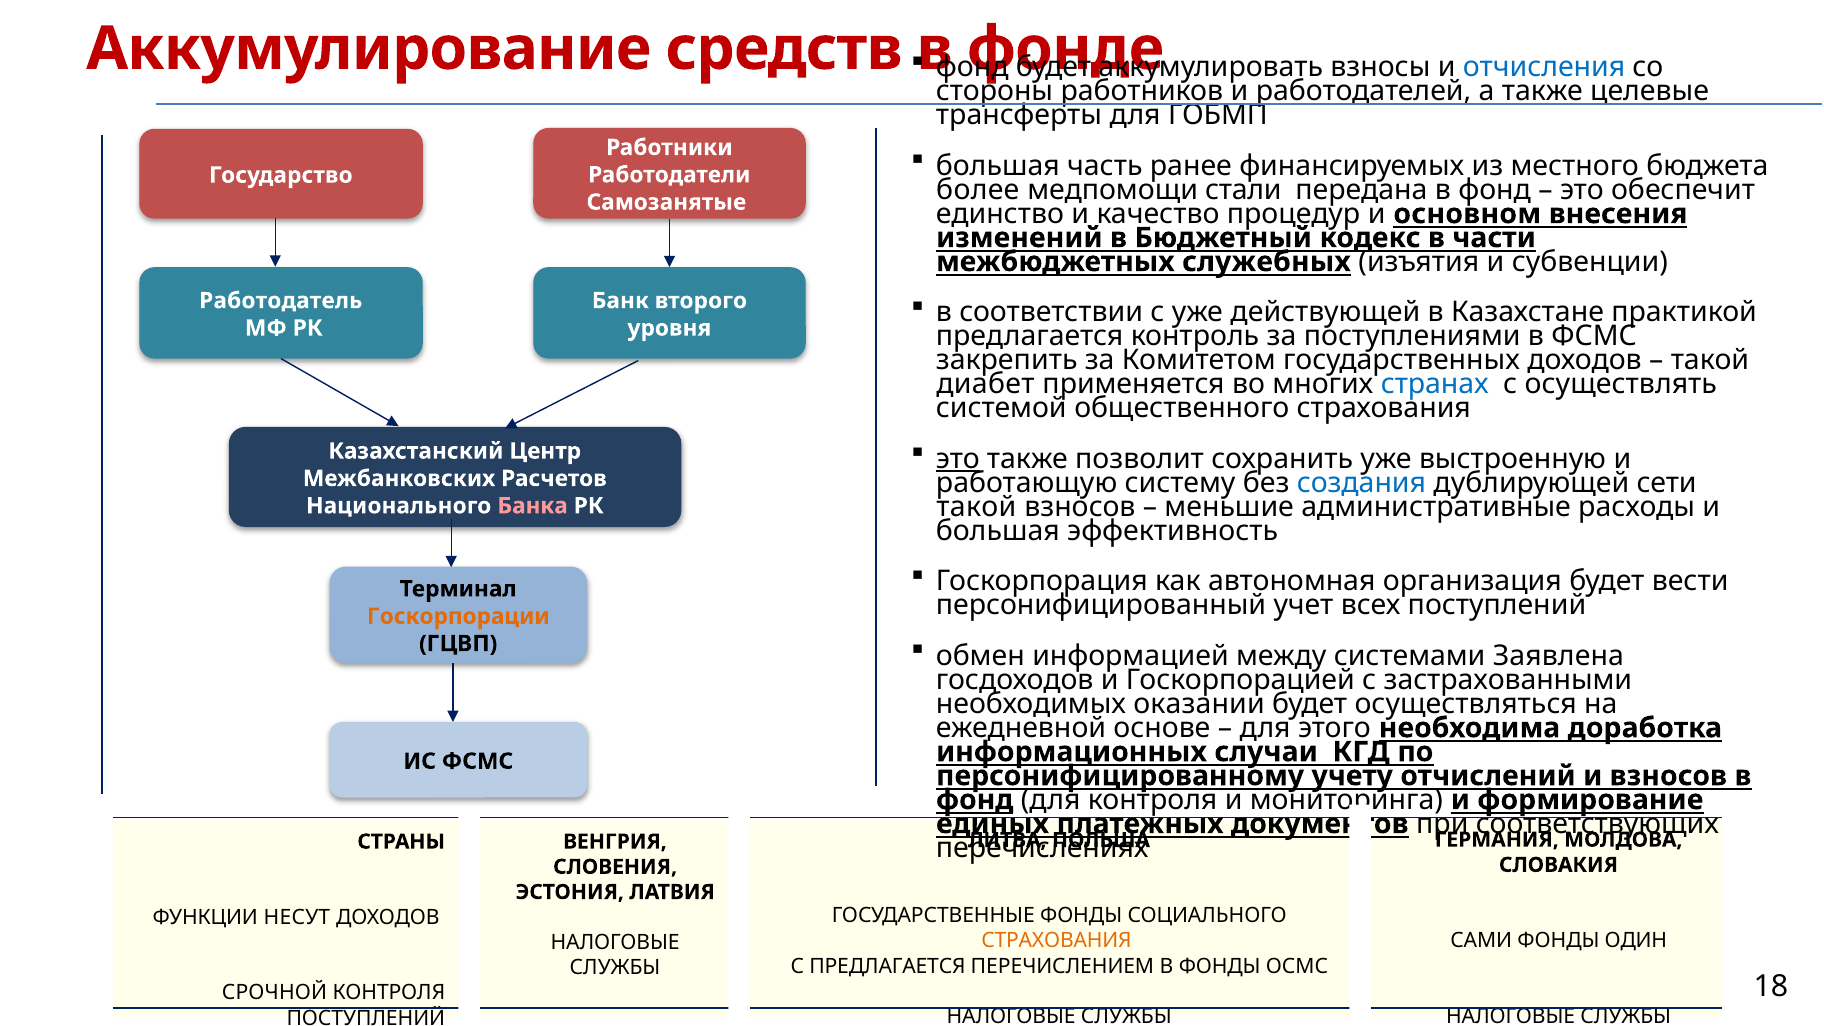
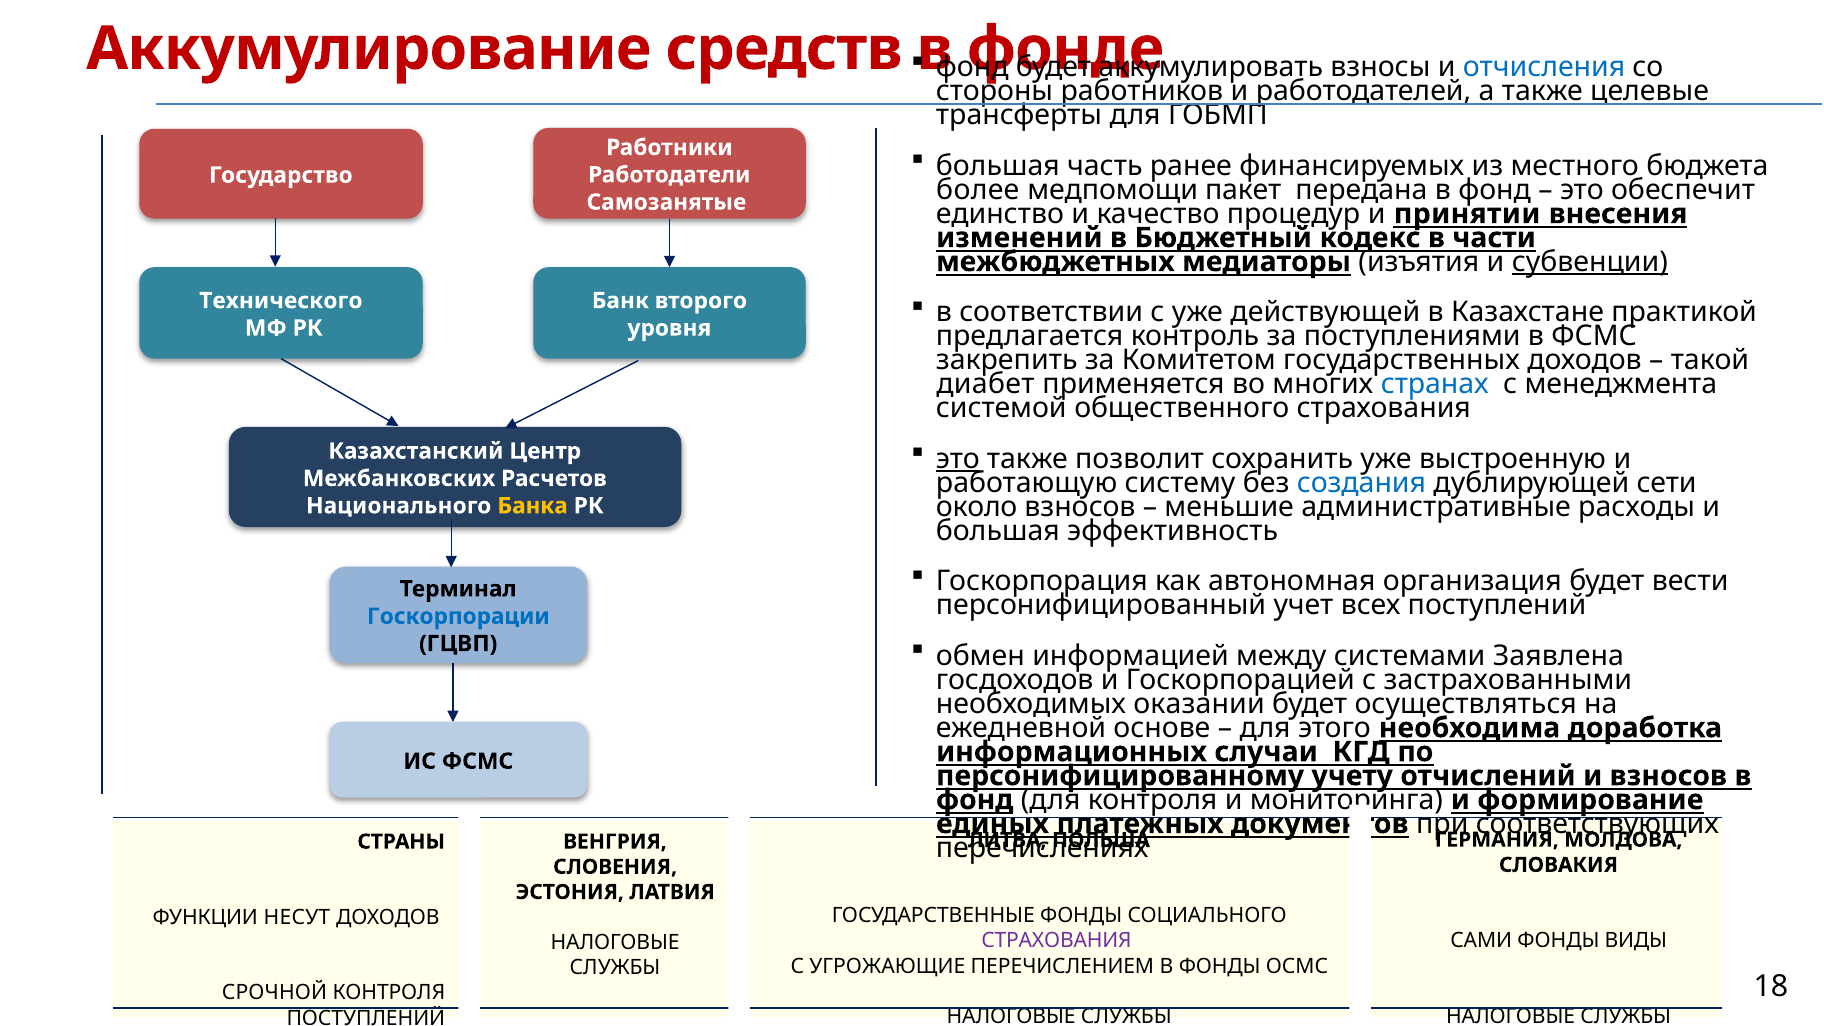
стали: стали -> пакет (1243, 190)
основном: основном -> принятии (1467, 214)
служебных: служебных -> медиаторы (1267, 262)
субвенции underline: none -> present (1590, 262)
Работодатель: Работодатель -> Технического (281, 301)
осуществлять: осуществлять -> менеджмента (1621, 384)
такой: такой -> около (977, 507)
Банка colour: pink -> yellow (533, 506)
Госкорпорации colour: orange -> blue (458, 616)
ОДИН: ОДИН -> ВИДЫ (1636, 941)
СТРАХОВАНИЯ colour: orange -> purple (1056, 941)
С ПРЕДЛАГАЕТСЯ: ПРЕДЛАГАЕТСЯ -> УГРОЖАЮЩИЕ (887, 966)
